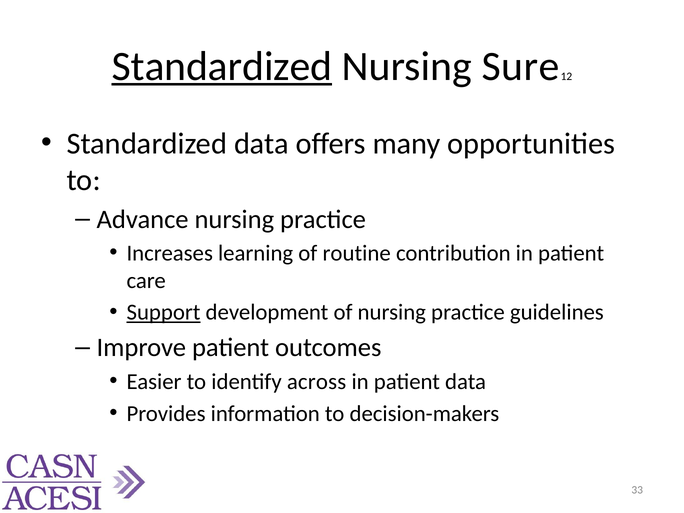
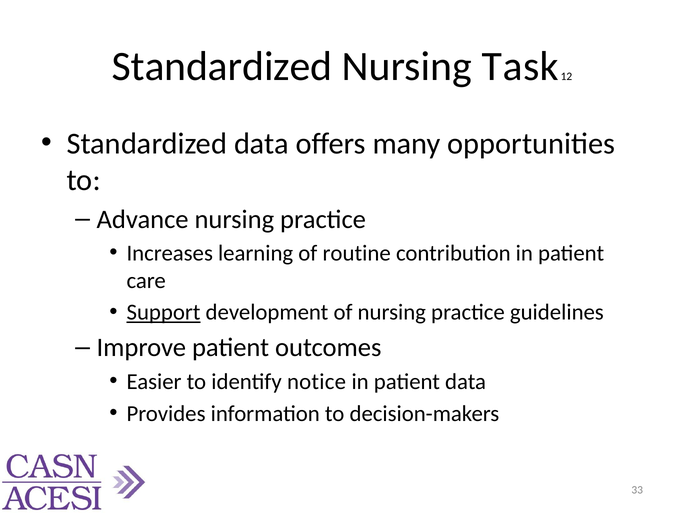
Standardized underline: present -> none (222, 66)
Sure: Sure -> Task (520, 66)
across: across -> notice (317, 382)
